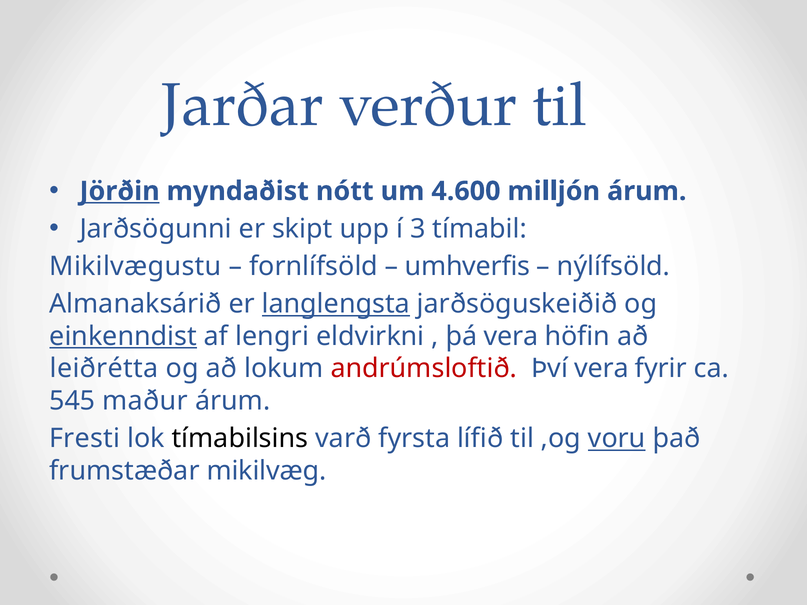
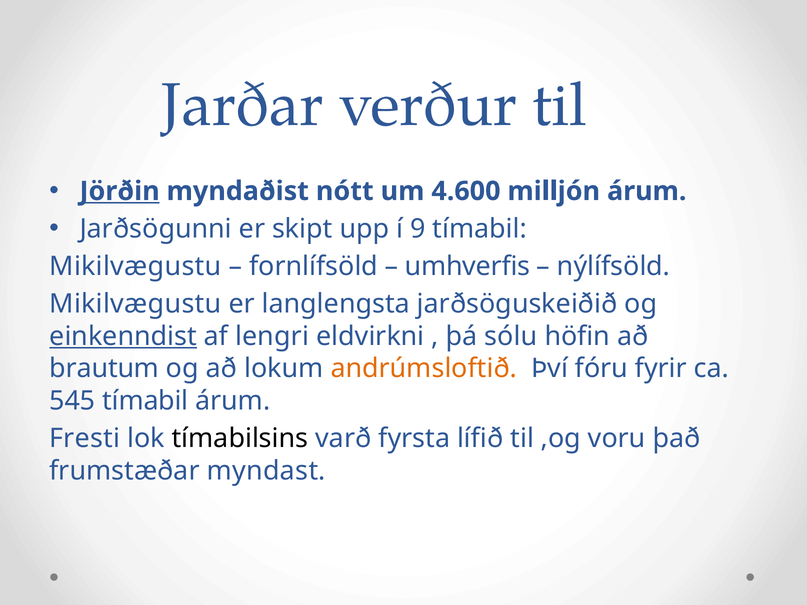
3: 3 -> 9 (418, 229)
Almanaksárið: Almanaksárið -> Mikilvægustu (135, 304)
langlengsta underline: present -> none (336, 304)
þá vera: vera -> sólu (511, 336)
leiðrétta: leiðrétta -> brautum (104, 369)
andrúmsloftið colour: red -> orange (424, 369)
Því vera: vera -> fóru (601, 369)
545 maður: maður -> tímabil (145, 401)
voru underline: present -> none (617, 439)
mikilvæg: mikilvæg -> myndast (266, 471)
